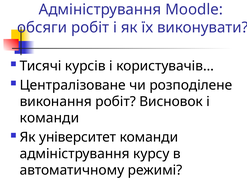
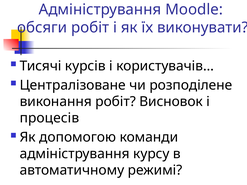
команди: команди -> процесів (49, 118)
університет: університет -> допомогою (78, 137)
